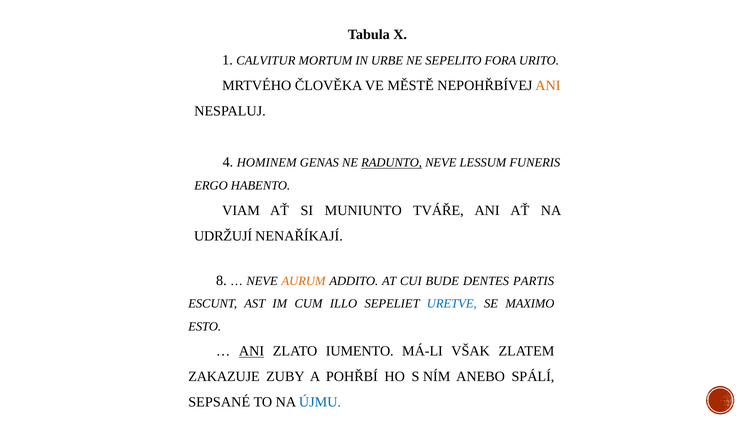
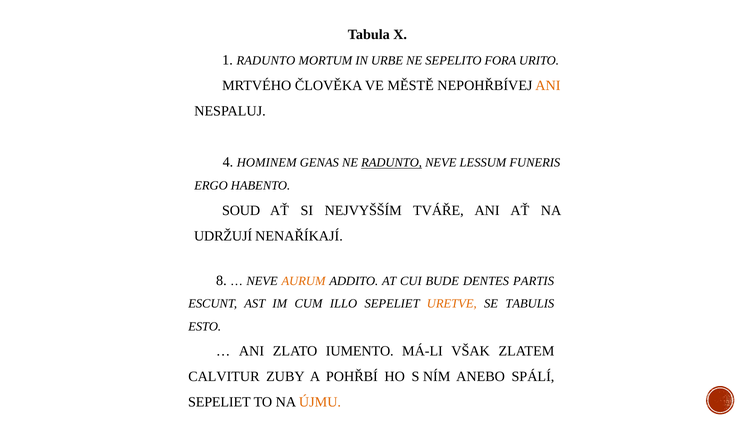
1 CALVITUR: CALVITUR -> RADUNTO (266, 61)
VIAM: VIAM -> SOUD (241, 210)
MUNIUNTO: MUNIUNTO -> NEJVYŠŠÍM (363, 210)
URETVE colour: blue -> orange (452, 304)
MAXIMO: MAXIMO -> TABULIS (530, 304)
ANI underline: present -> none (252, 351)
ZAKAZUJE: ZAKAZUJE -> CALVITUR (224, 376)
SEPSANÉ: SEPSANÉ -> SEPELIET (219, 402)
ÚJMU colour: blue -> orange (320, 402)
